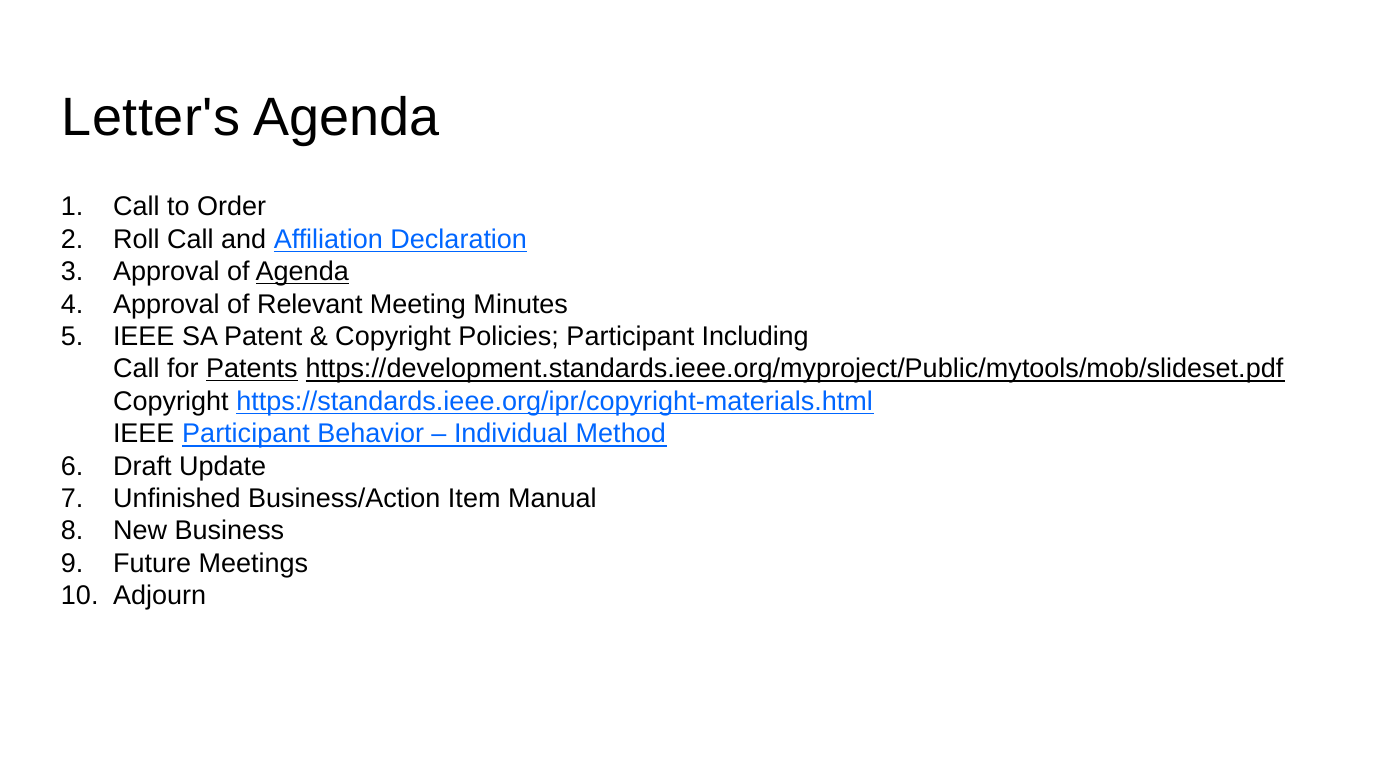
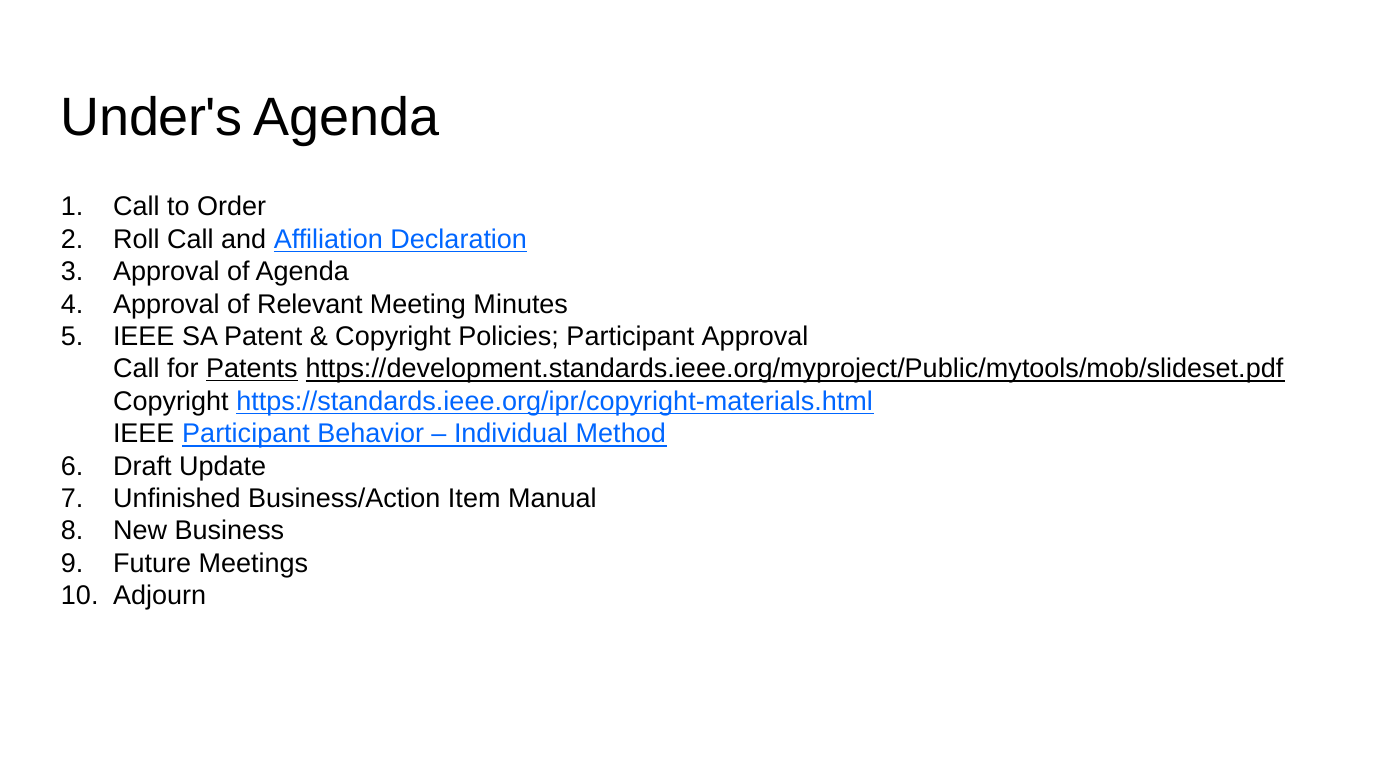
Letter's: Letter's -> Under's (152, 118)
Agenda underline: present -> none (302, 272)
Participant Including: Including -> Approval (755, 337)
